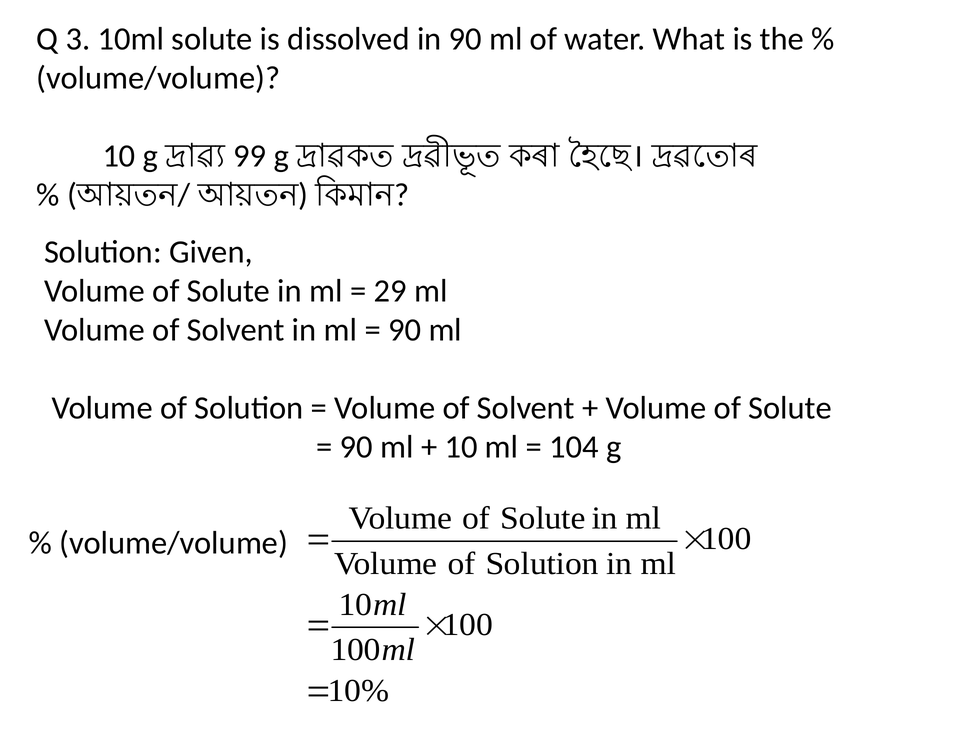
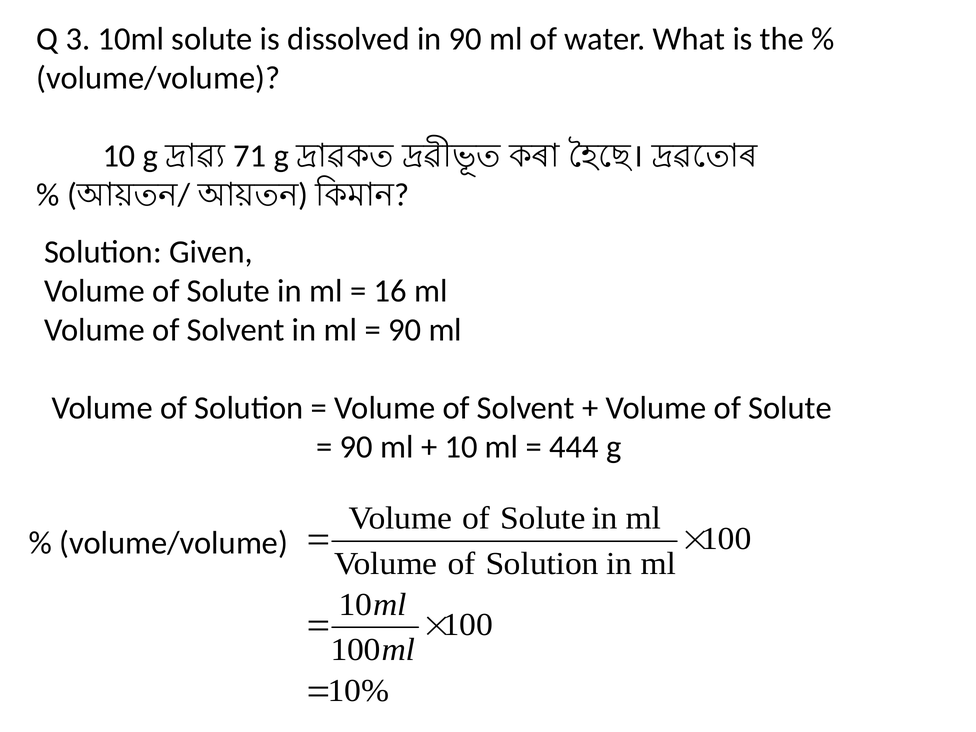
99: 99 -> 71 (250, 156)
29: 29 -> 16 (390, 291)
104: 104 -> 444 (574, 447)
